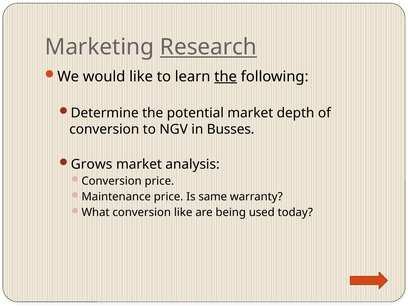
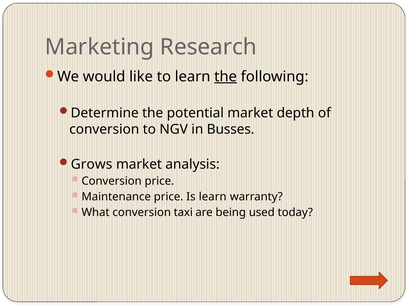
Research underline: present -> none (208, 47)
Is same: same -> learn (213, 197)
conversion like: like -> taxi (183, 213)
